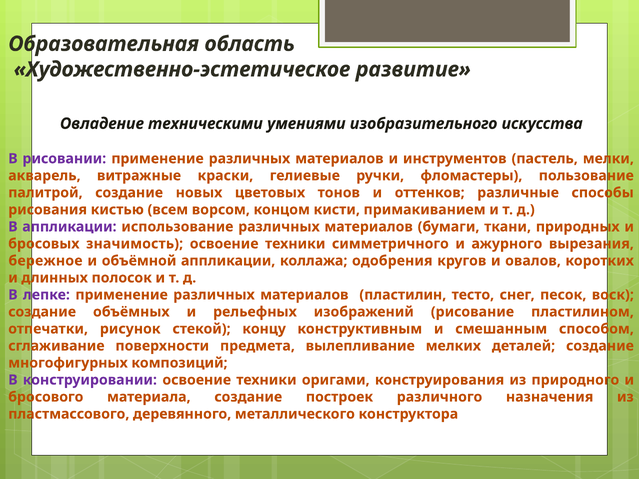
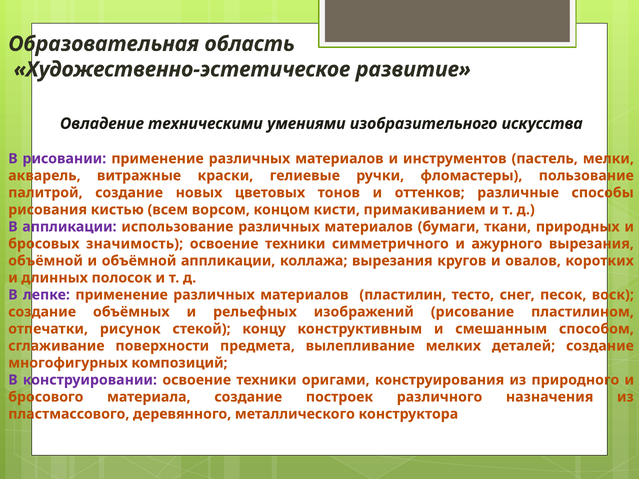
бережное: бережное -> объёмной (46, 261)
коллажа одобрения: одобрения -> вырезания (392, 261)
